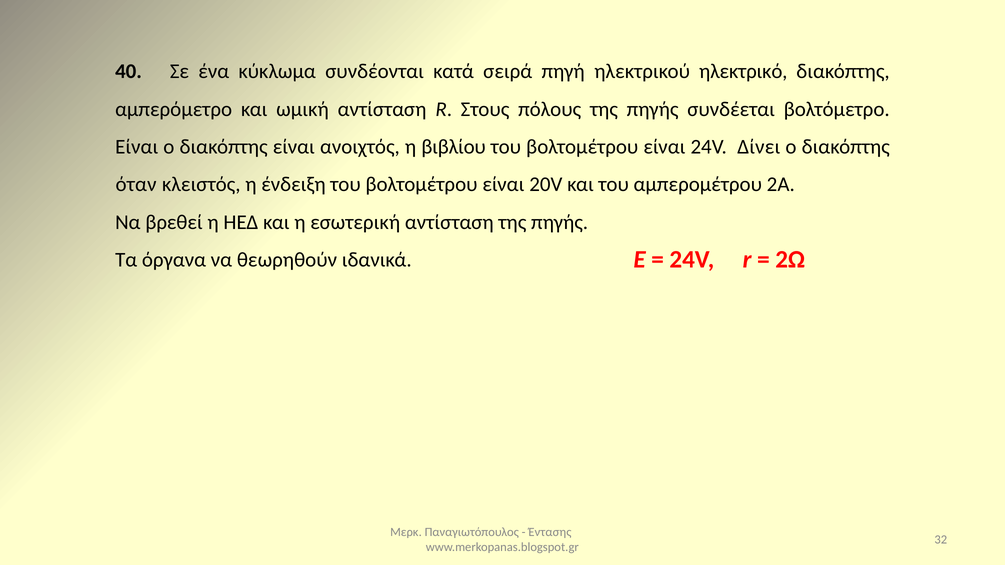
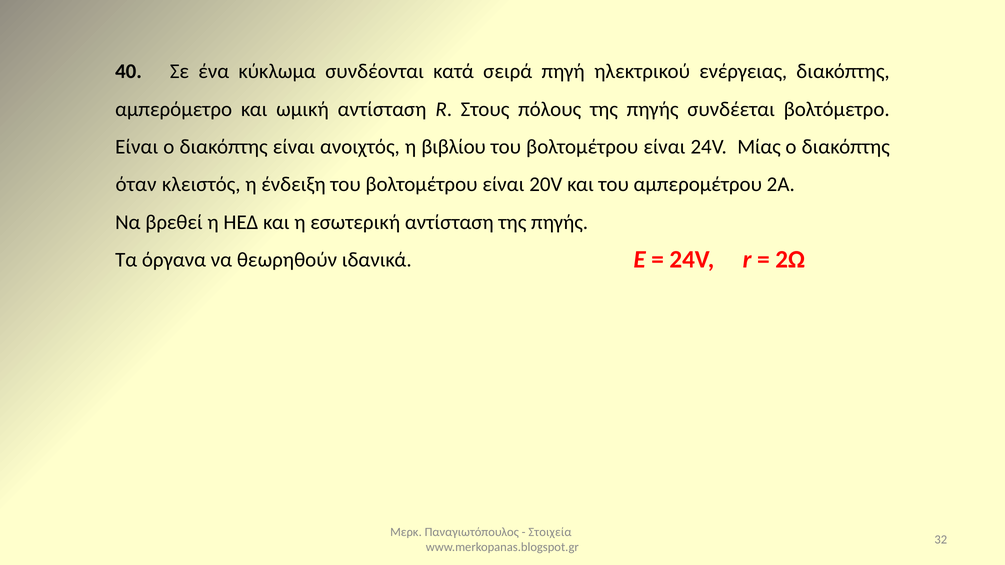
ηλεκτρικό: ηλεκτρικό -> ενέργειας (743, 72)
Δίνει: Δίνει -> Μίας (759, 147)
Έντασης: Έντασης -> Στοιχεία (550, 532)
